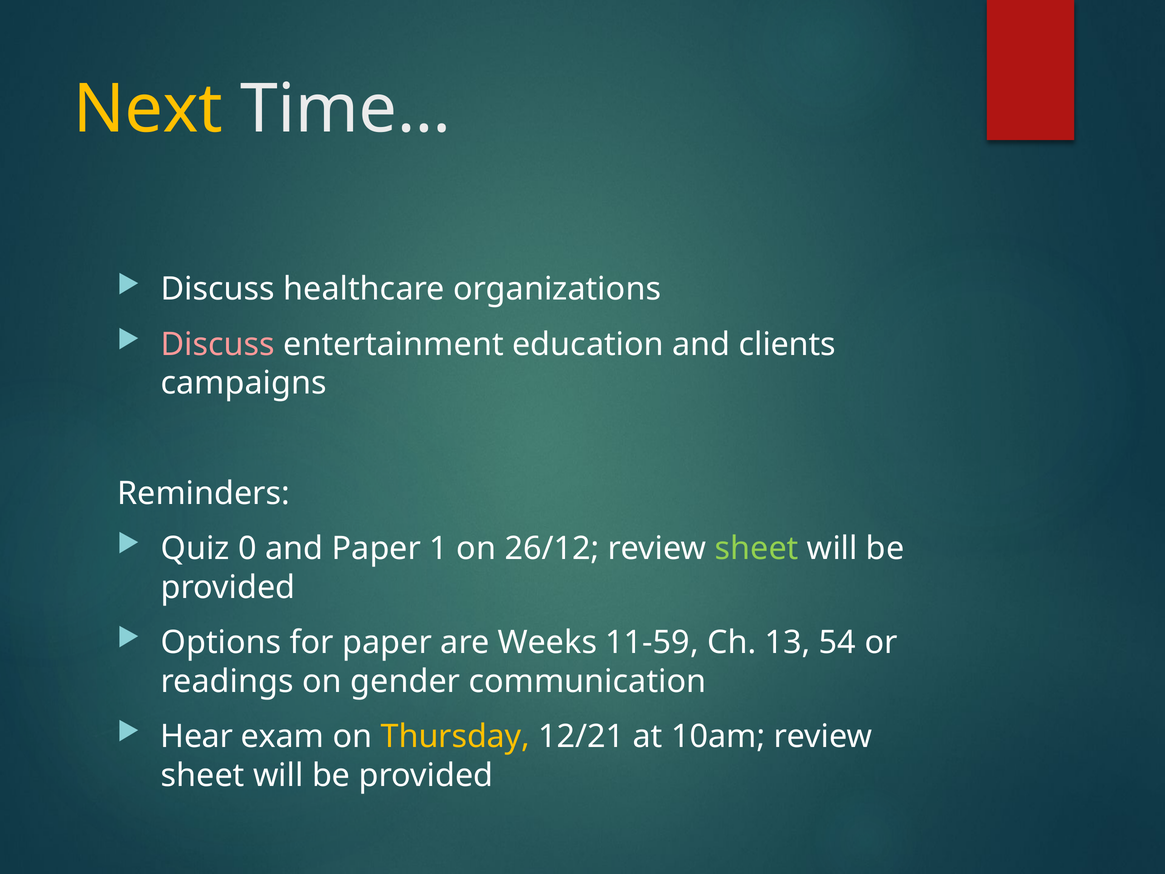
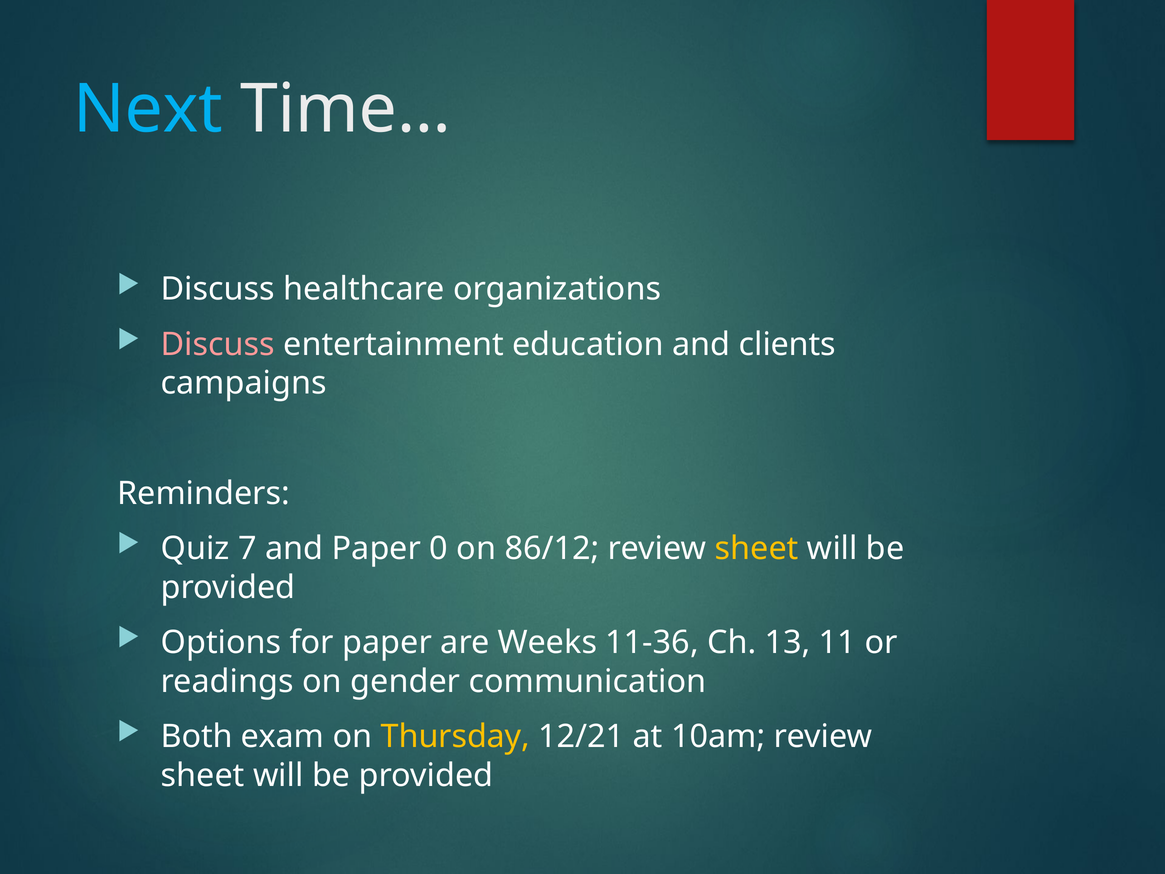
Next colour: yellow -> light blue (148, 109)
0: 0 -> 7 (247, 548)
1: 1 -> 0 (439, 548)
26/12: 26/12 -> 86/12 (552, 548)
sheet colour: light green -> yellow (757, 548)
11-59: 11-59 -> 11-36 (652, 642)
54: 54 -> 11 (837, 642)
Hear: Hear -> Both (197, 736)
